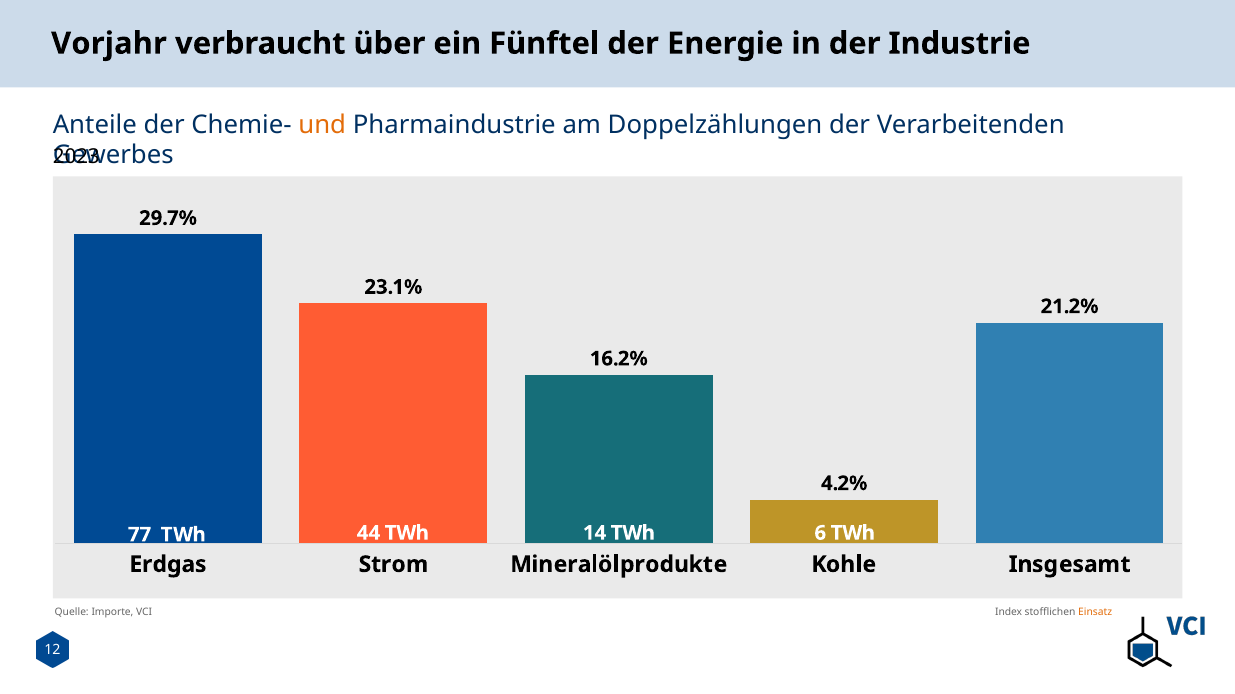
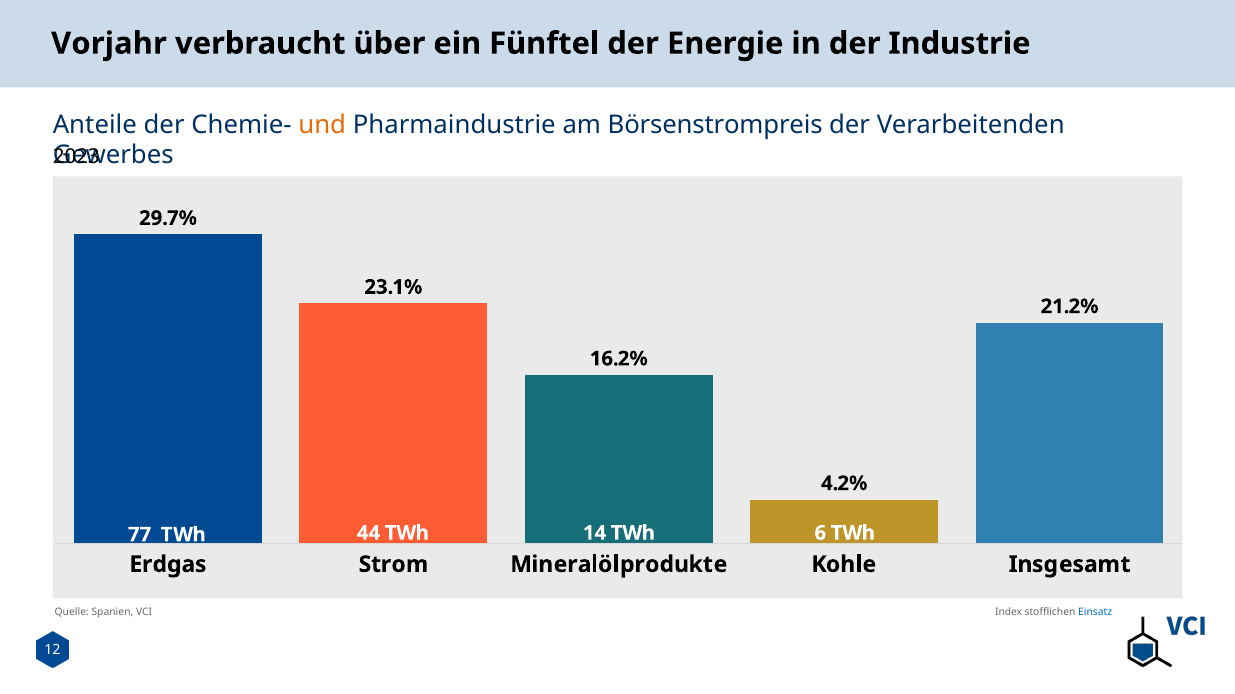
Doppelzählungen: Doppelzählungen -> Börsenstrompreis (715, 125)
Importe: Importe -> Spanien (112, 612)
Einsatz colour: orange -> blue (1095, 612)
